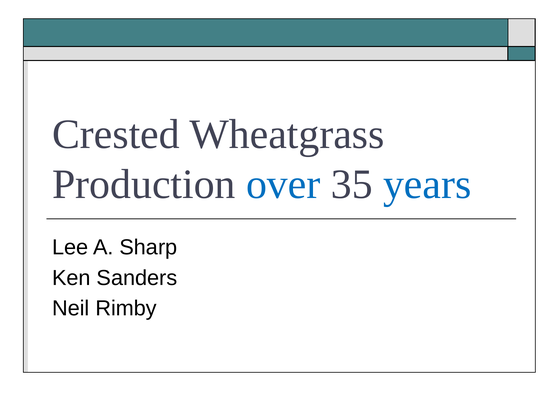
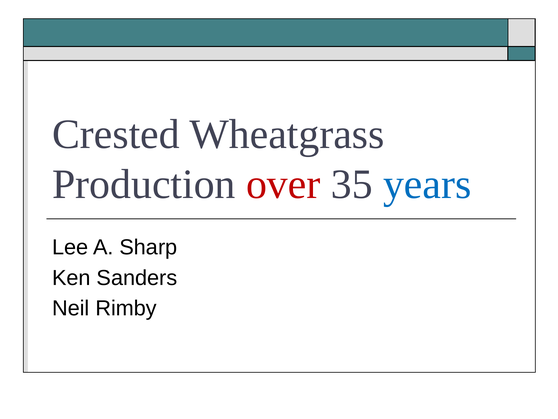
over colour: blue -> red (283, 184)
